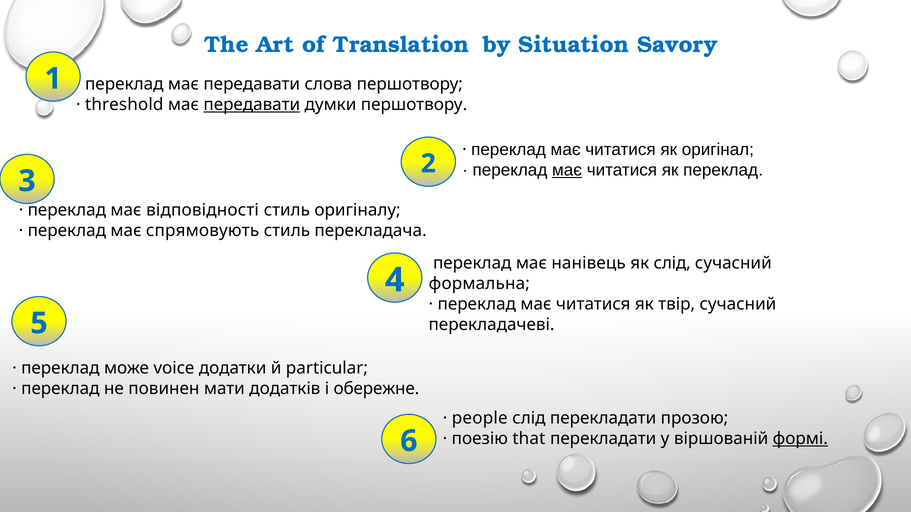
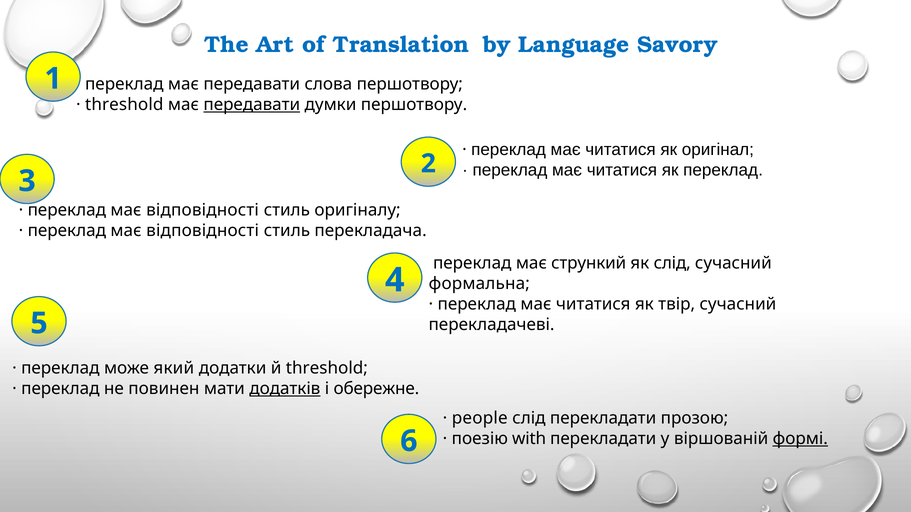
Situation: Situation -> Language (574, 45)
має underline: present -> none (567, 170)
спрямовують: спрямовують -> відповідності (203, 231)
нанівець: нанівець -> стрункий (589, 263)
voice: voice -> який (174, 369)
й particular: particular -> threshold (327, 369)
додатків underline: none -> present (285, 389)
that: that -> with (529, 439)
